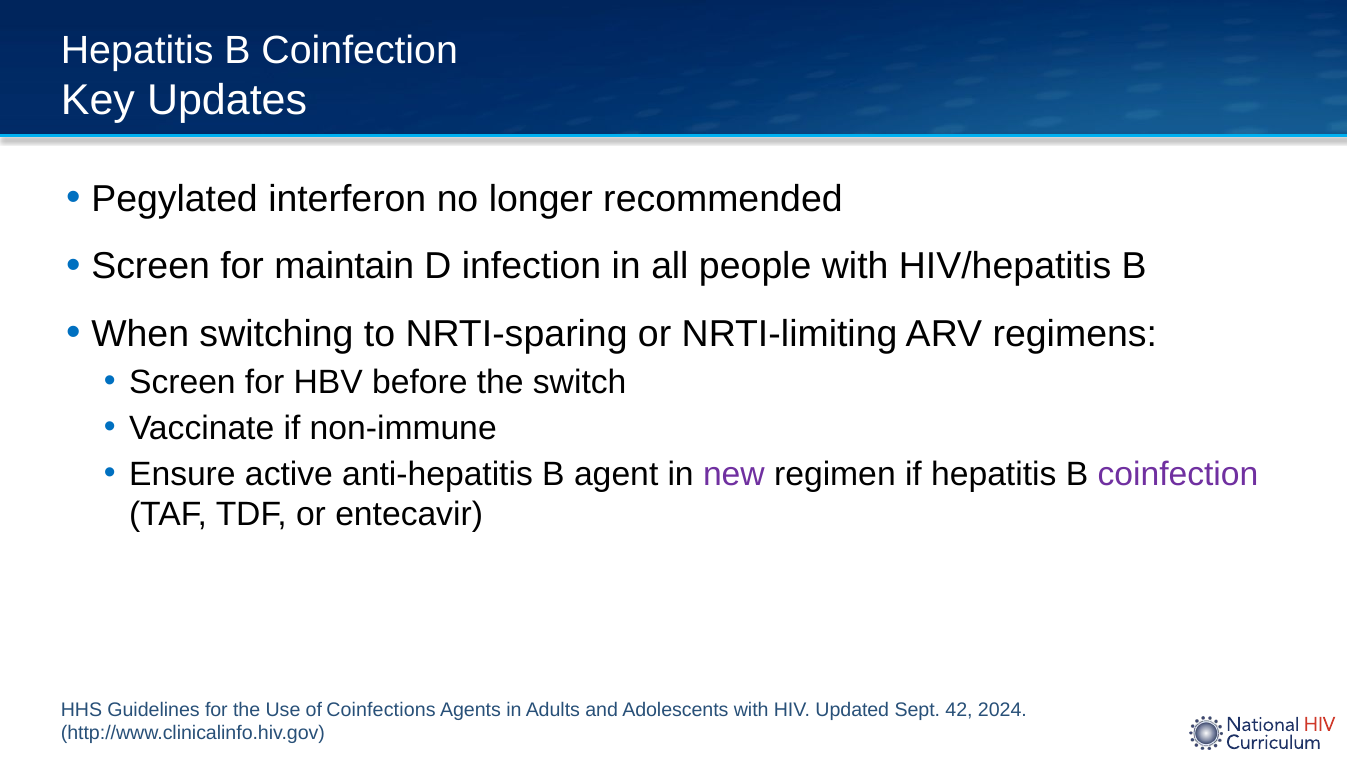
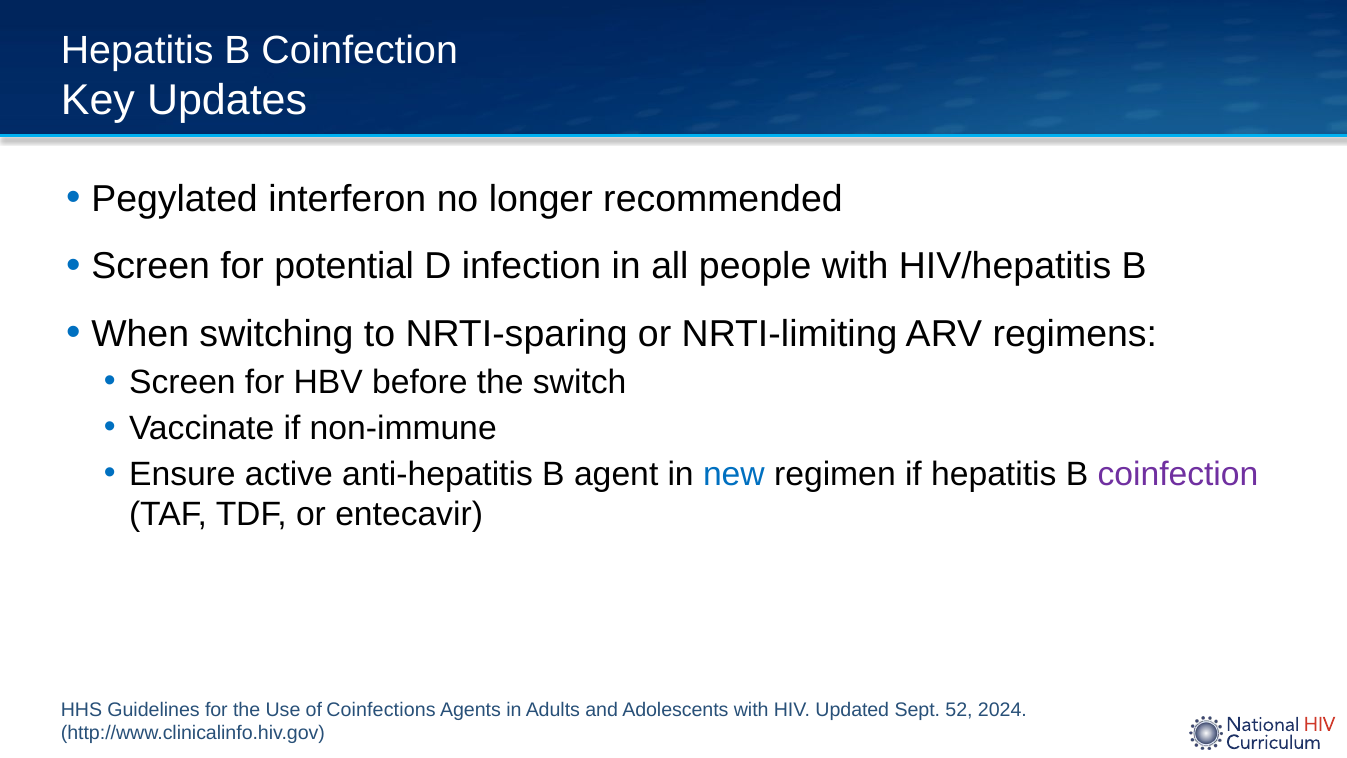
maintain: maintain -> potential (344, 266)
new colour: purple -> blue (734, 474)
42: 42 -> 52 (959, 709)
